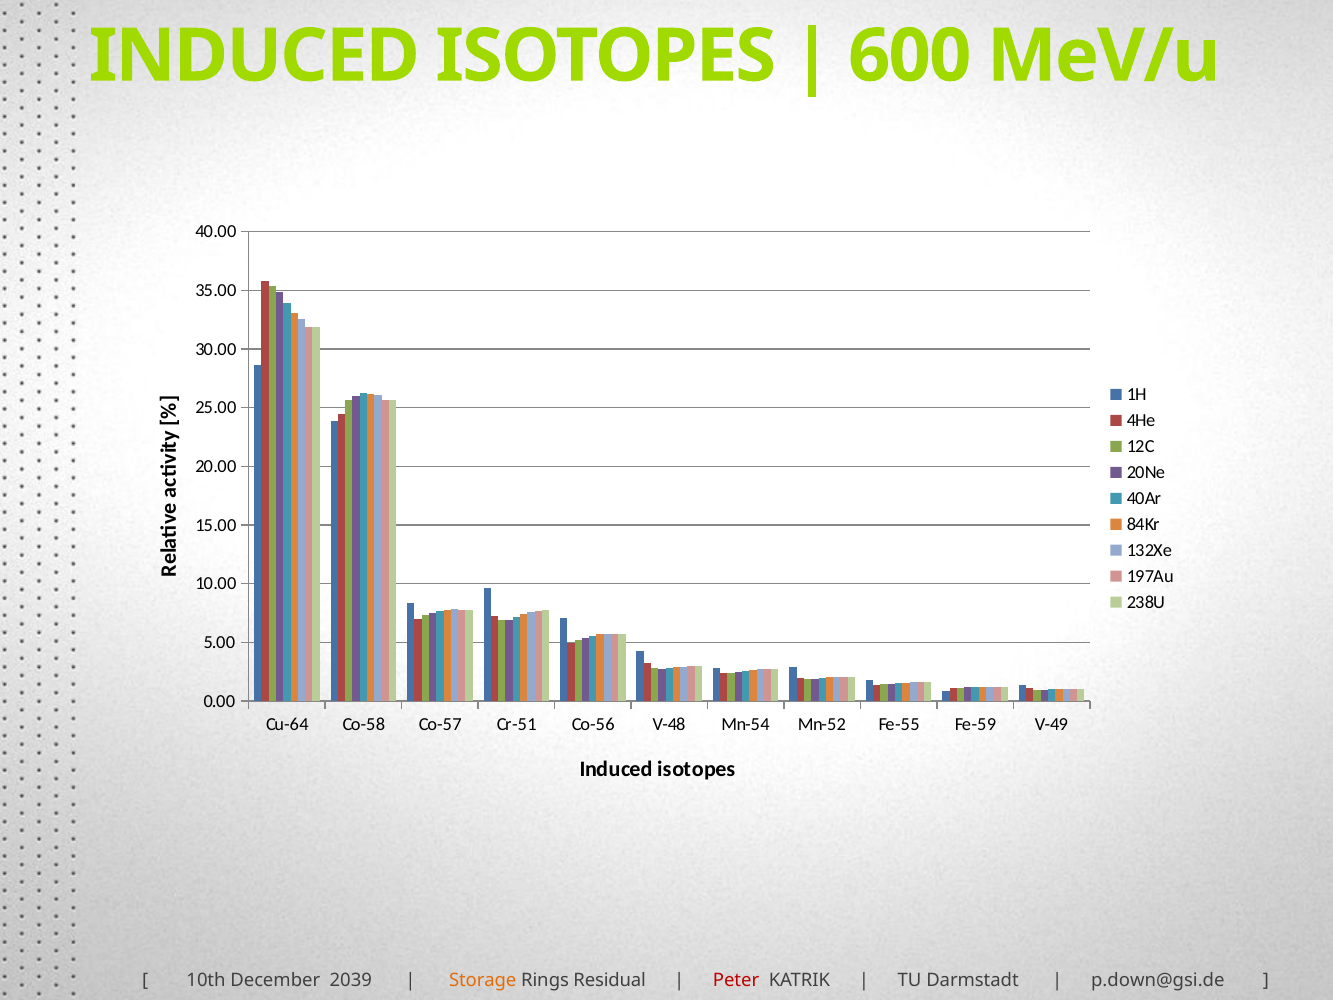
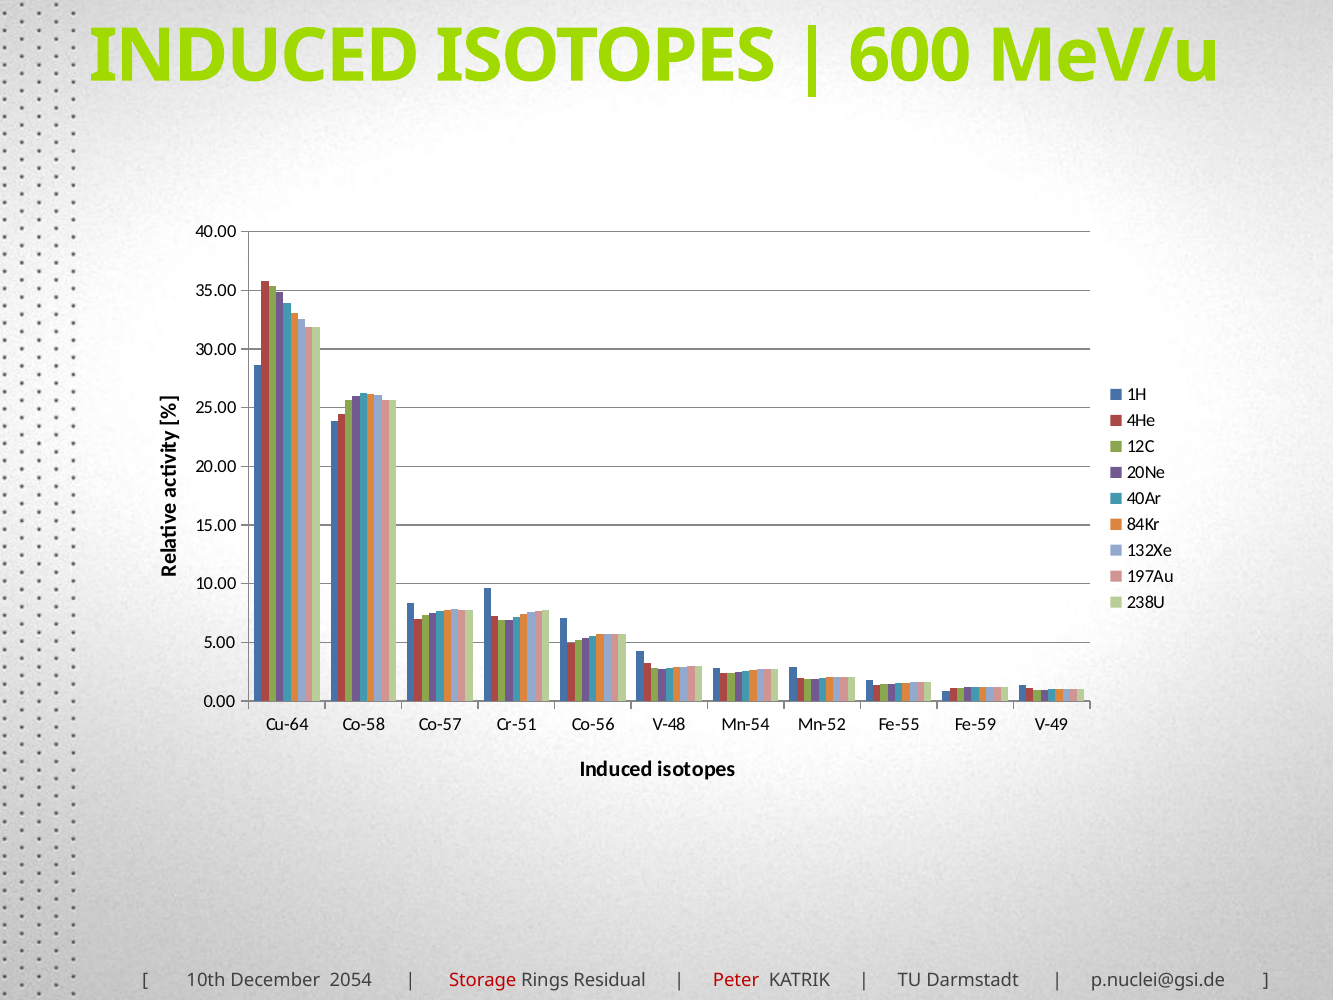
2039: 2039 -> 2054 (351, 981)
Storage colour: orange -> red (483, 981)
p.down@gsi.de: p.down@gsi.de -> p.nuclei@gsi.de (1158, 981)
